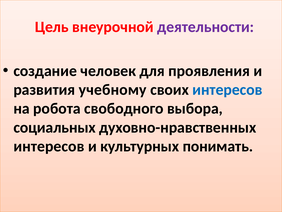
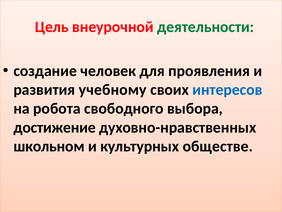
деятельности colour: purple -> green (206, 27)
социальных: социальных -> достижение (55, 127)
интересов: интересов -> школьном (49, 146)
понимать: понимать -> обществе (218, 146)
